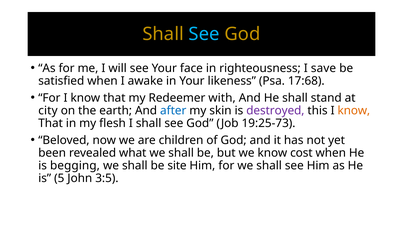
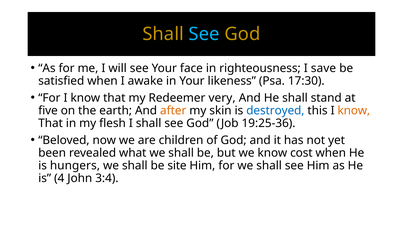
17:68: 17:68 -> 17:30 (306, 81)
with: with -> very (222, 98)
city: city -> five (48, 110)
after colour: blue -> orange (173, 110)
destroyed colour: purple -> blue (275, 110)
19:25-73: 19:25-73 -> 19:25-36 (269, 123)
begging: begging -> hungers (75, 165)
5: 5 -> 4 (59, 178)
3:5: 3:5 -> 3:4 (107, 178)
